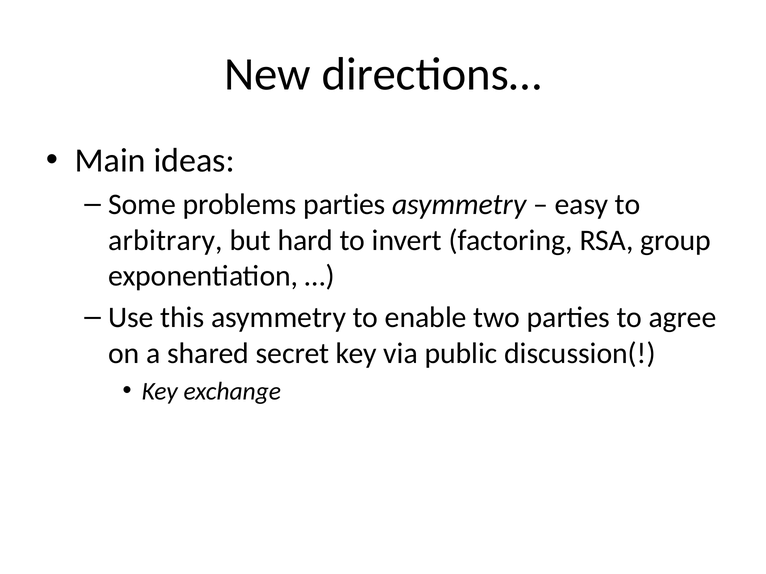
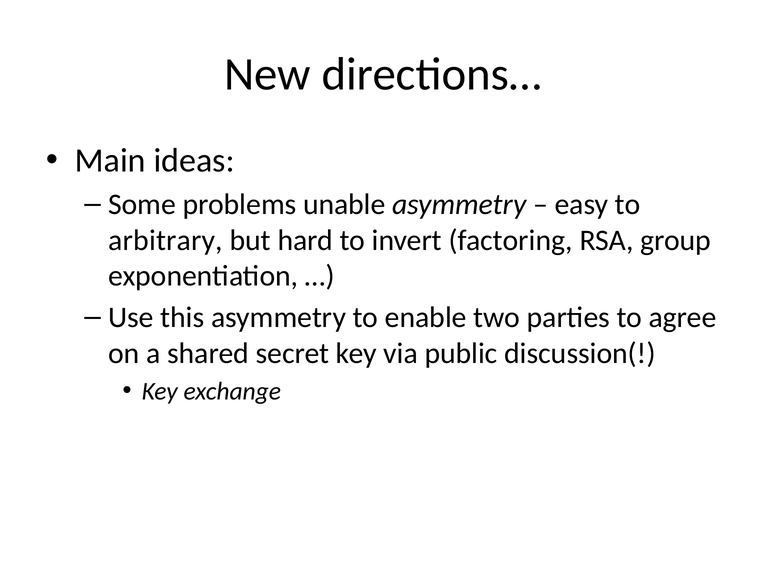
problems parties: parties -> unable (344, 205)
